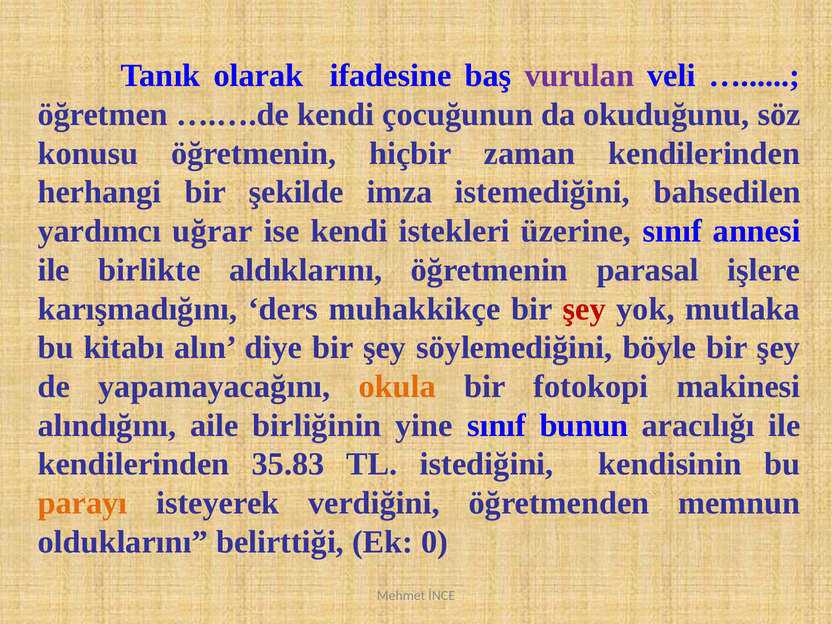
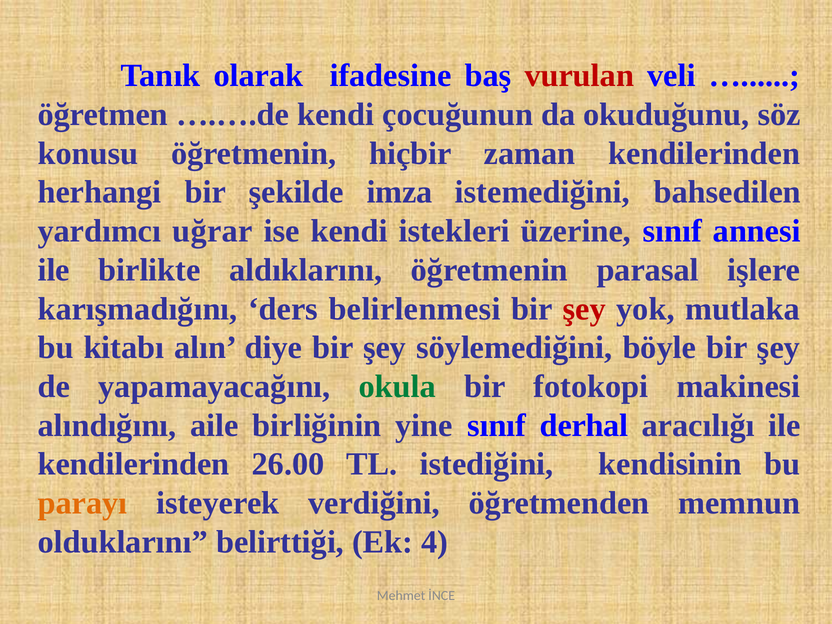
vurulan colour: purple -> red (579, 76)
muhakkikçe: muhakkikçe -> belirlenmesi (415, 309)
okula colour: orange -> green (397, 387)
bunun: bunun -> derhal (584, 425)
35.83: 35.83 -> 26.00 (288, 464)
0: 0 -> 4 (435, 542)
